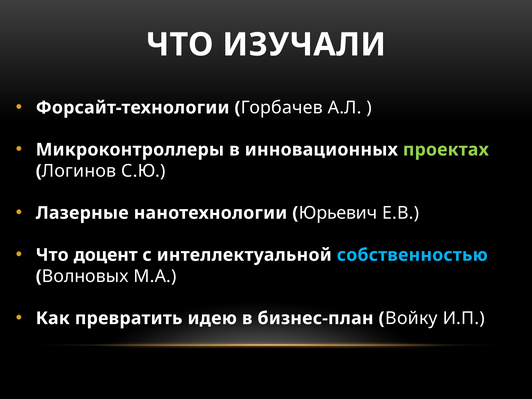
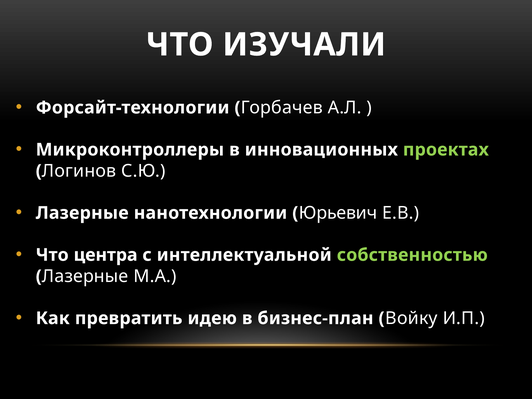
доцент: доцент -> центра (106, 255)
собственностью colour: light blue -> light green (412, 255)
Волновых: Волновых -> Лазерные (85, 276)
